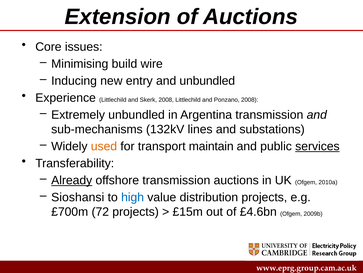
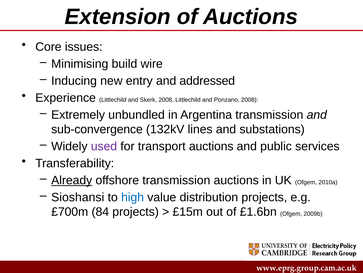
and unbundled: unbundled -> addressed (207, 81)
sub-mechanisms: sub-mechanisms -> sub-convergence (97, 129)
used colour: orange -> purple (104, 146)
transport maintain: maintain -> auctions (211, 146)
services underline: present -> none (317, 146)
72: 72 -> 84 (100, 211)
£4.6bn: £4.6bn -> £1.6bn (258, 211)
